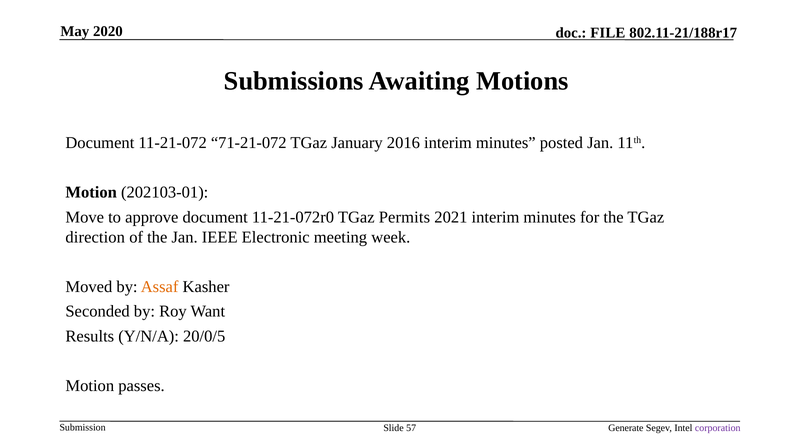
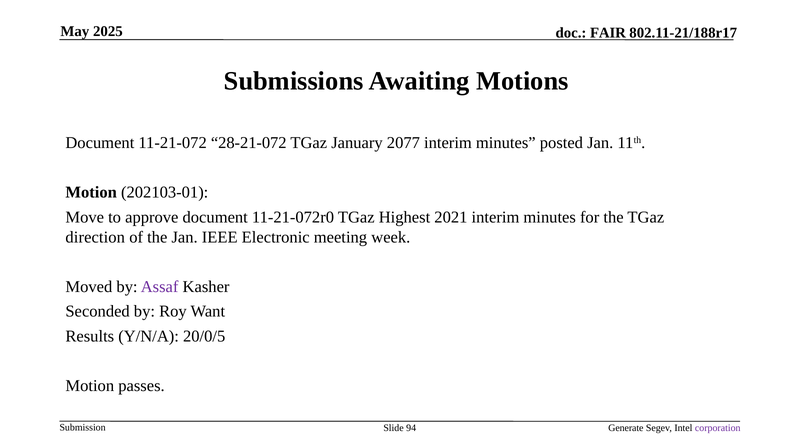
2020: 2020 -> 2025 (108, 32)
FILE: FILE -> FAIR (608, 33)
71-21-072: 71-21-072 -> 28-21-072 (249, 143)
2016: 2016 -> 2077 (403, 143)
Permits: Permits -> Highest (404, 217)
Assaf colour: orange -> purple (160, 287)
57: 57 -> 94 (411, 428)
